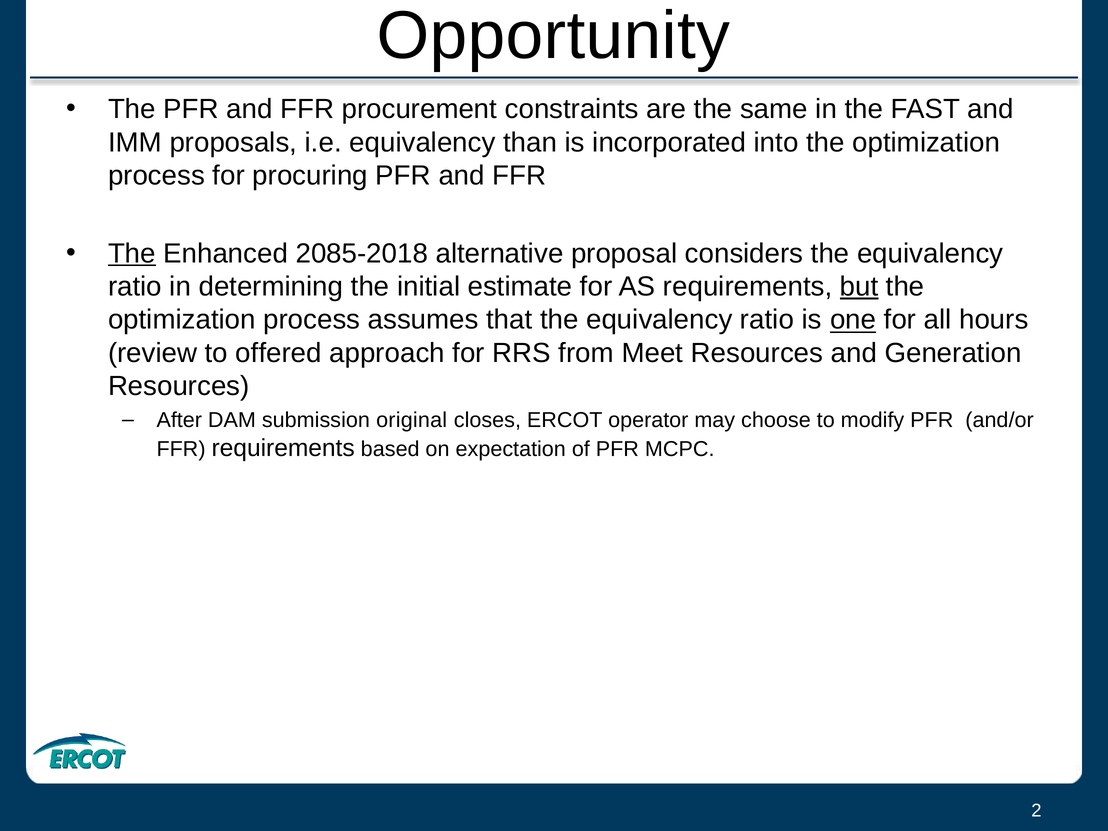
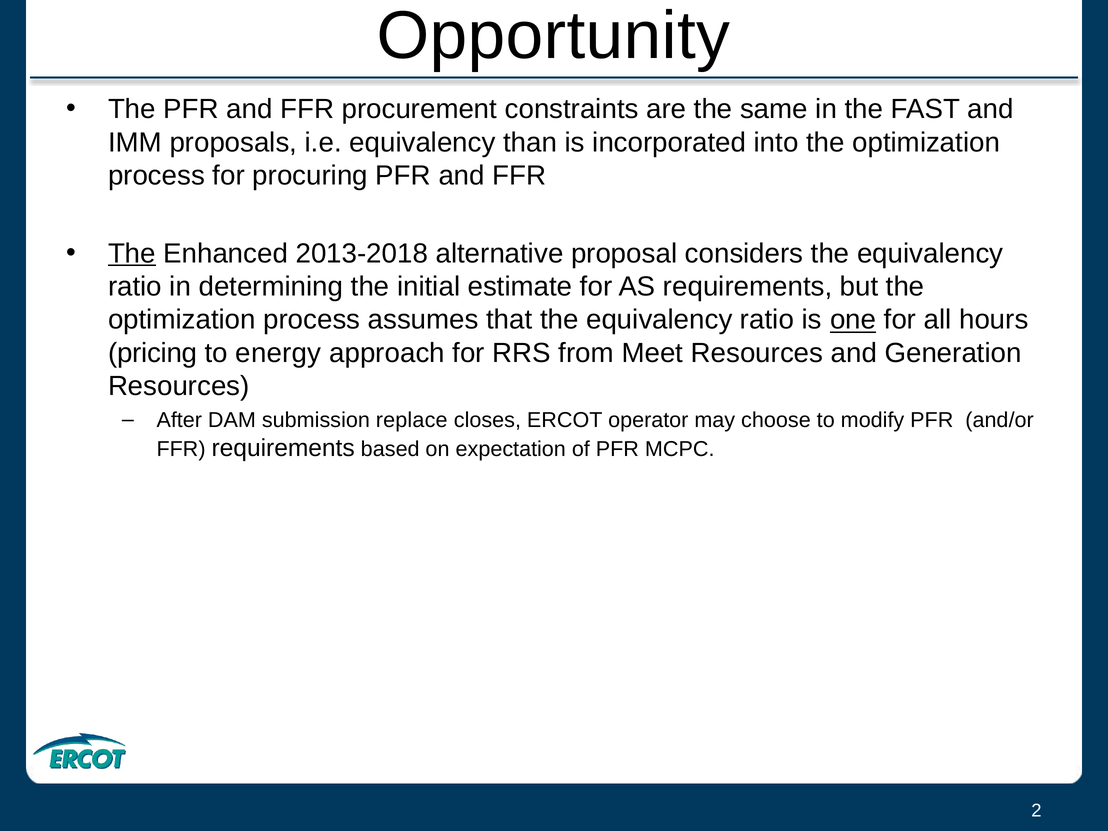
2085-2018: 2085-2018 -> 2013-2018 (362, 253)
but underline: present -> none (859, 287)
review: review -> pricing (153, 353)
offered: offered -> energy (278, 353)
original: original -> replace (412, 420)
